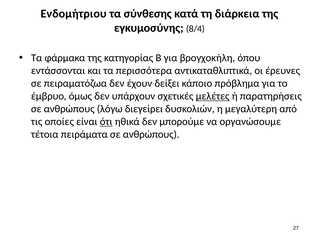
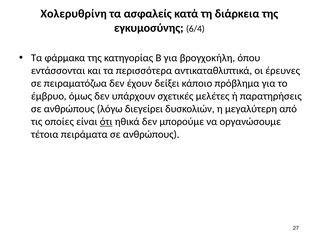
Ενδομήτριου: Ενδομήτριου -> Χολερυθρίνη (74, 14)
σύνθεσης: σύνθεσης -> ασφαλείς (148, 14)
8/4: 8/4 -> 6/4 (195, 29)
μελέτες underline: present -> none (213, 96)
